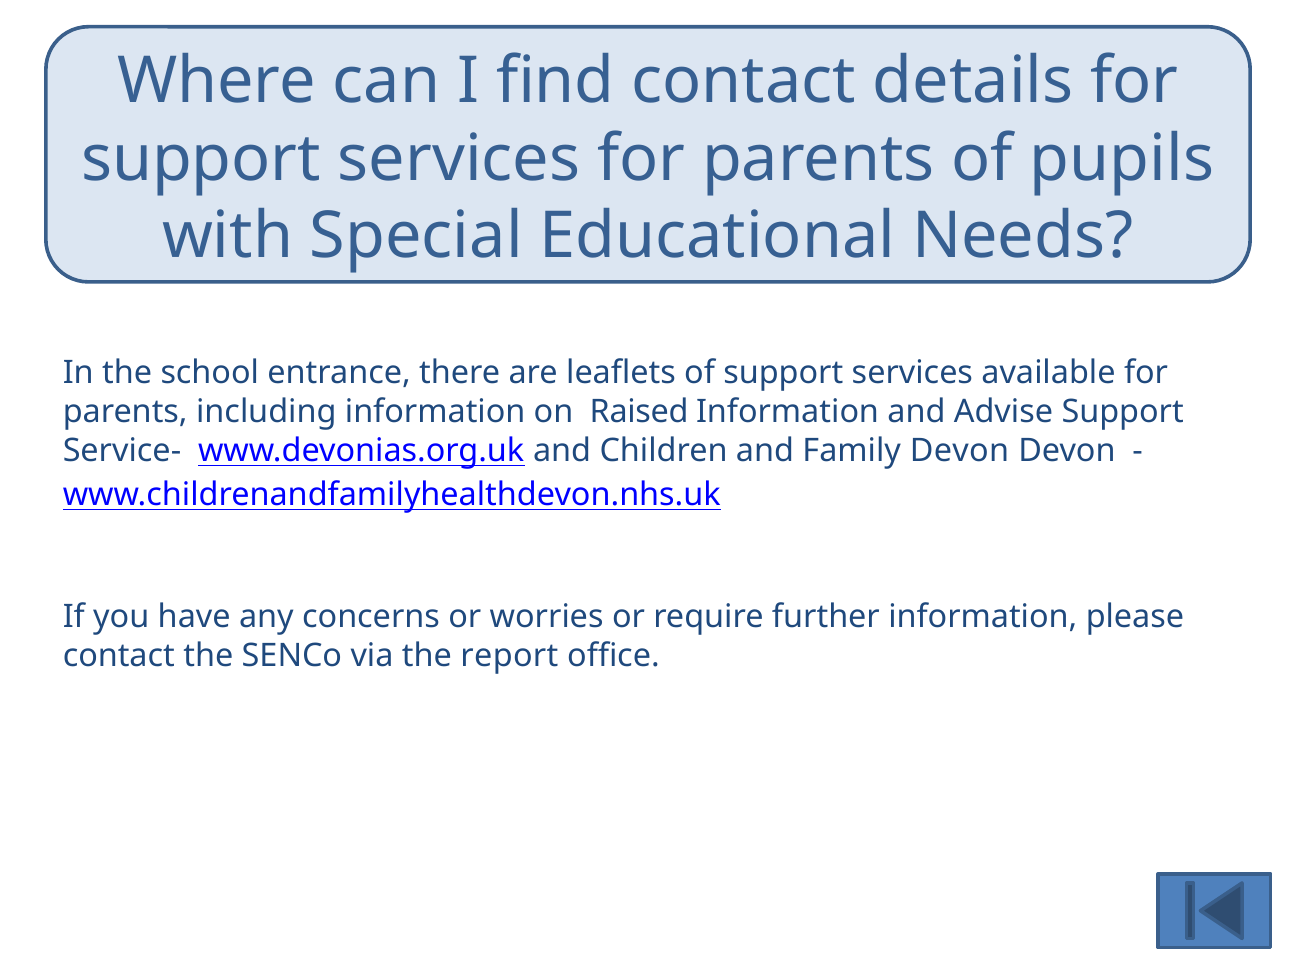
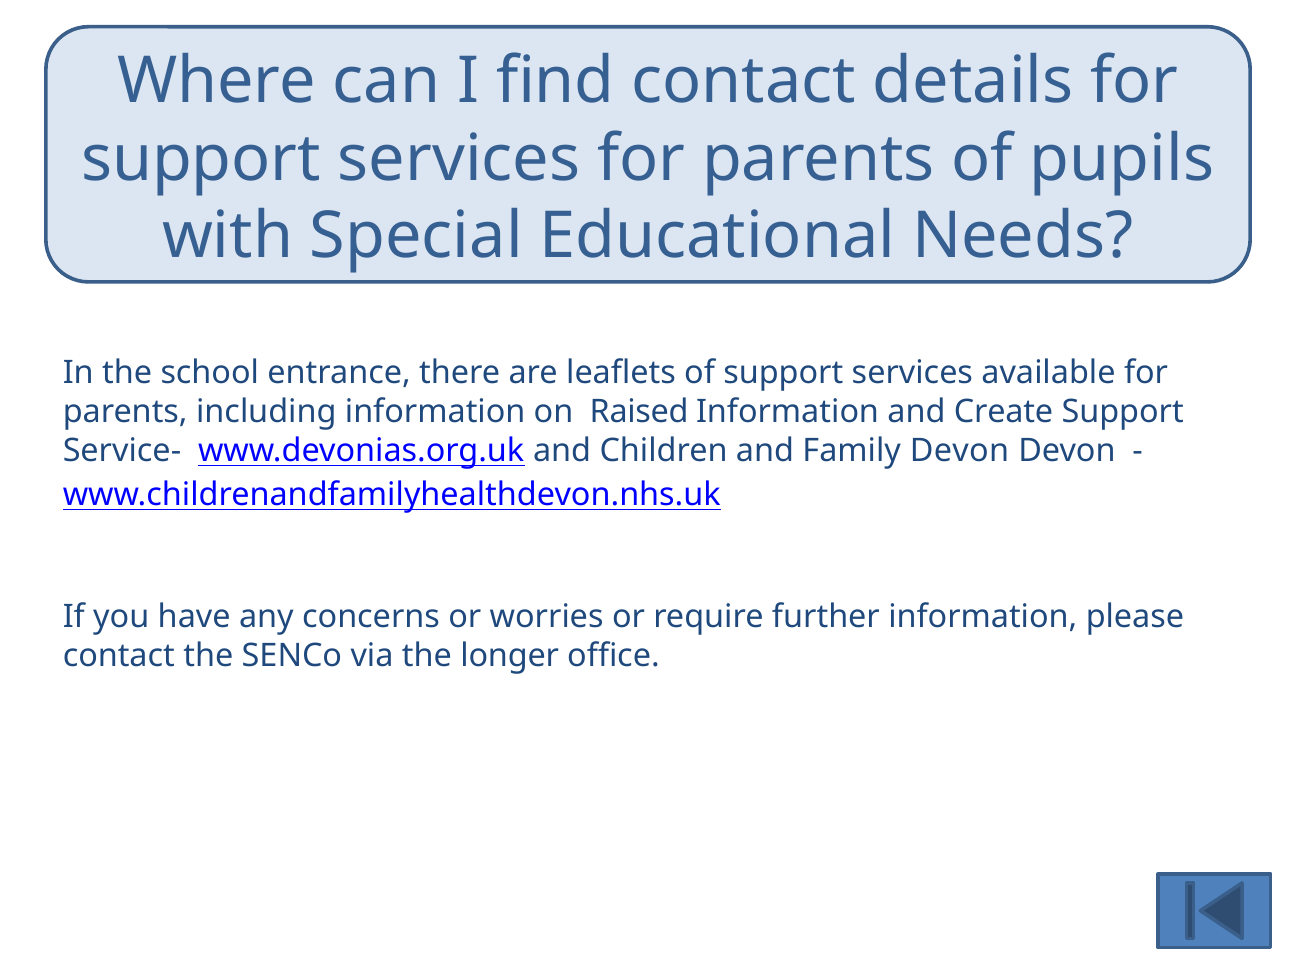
Advise: Advise -> Create (1004, 412)
report: report -> longer (510, 656)
